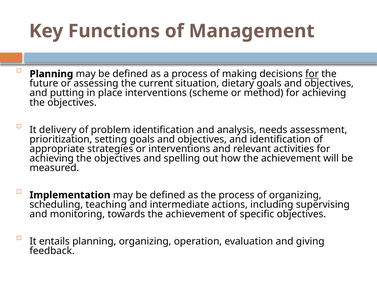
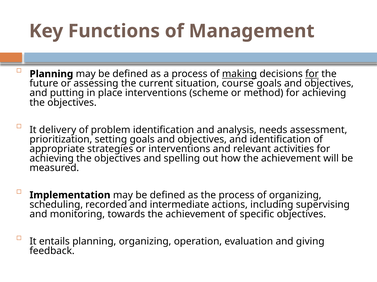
making underline: none -> present (239, 74)
dietary: dietary -> course (238, 84)
teaching: teaching -> recorded (106, 205)
